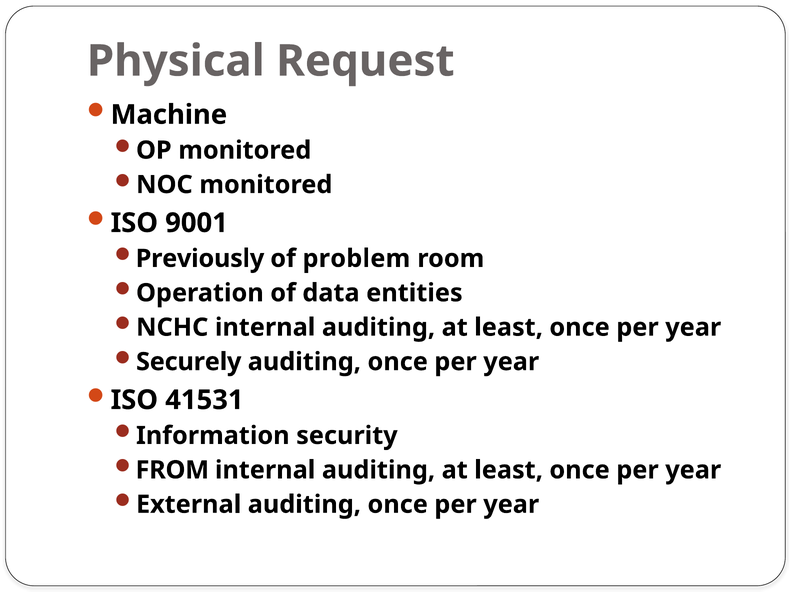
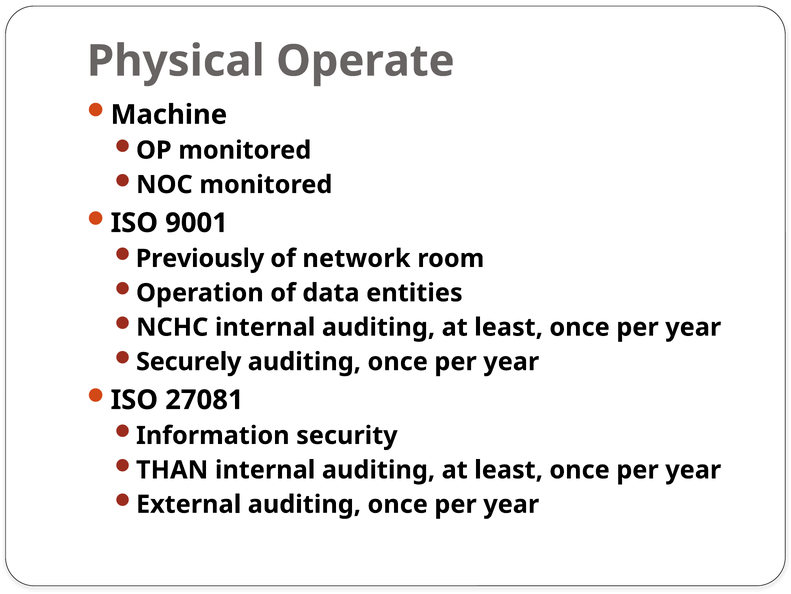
Request: Request -> Operate (365, 61)
problem: problem -> network (356, 258)
41531: 41531 -> 27081 (204, 400)
FROM: FROM -> THAN (172, 469)
